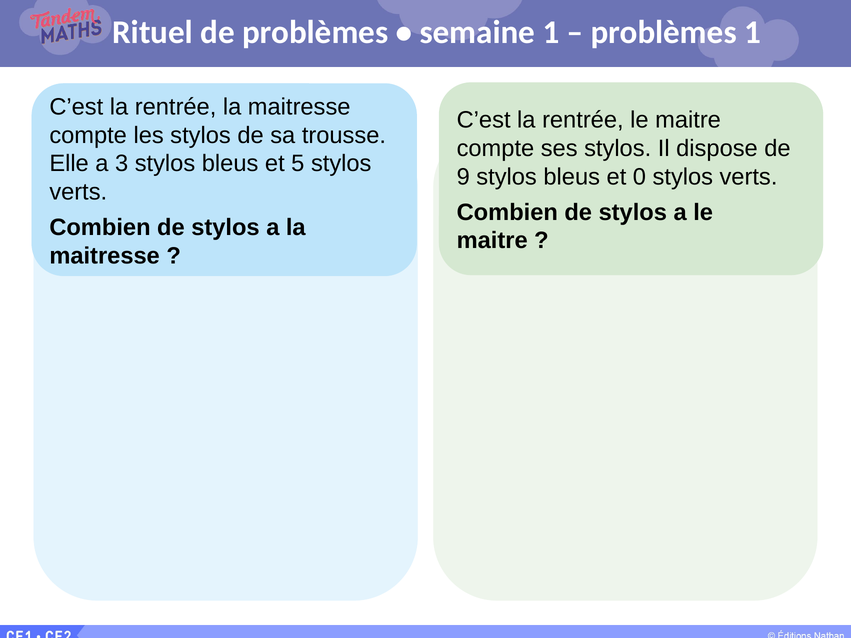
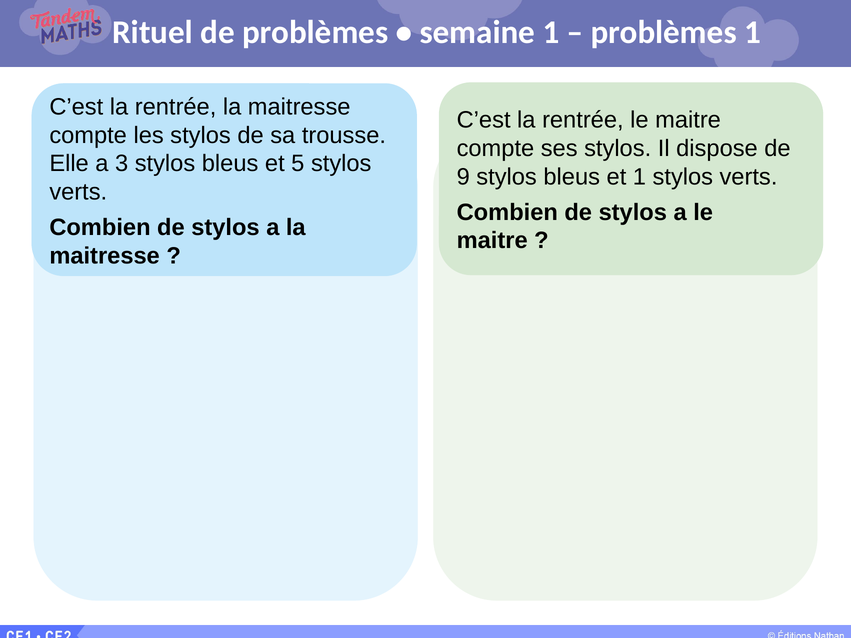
et 0: 0 -> 1 (639, 177)
